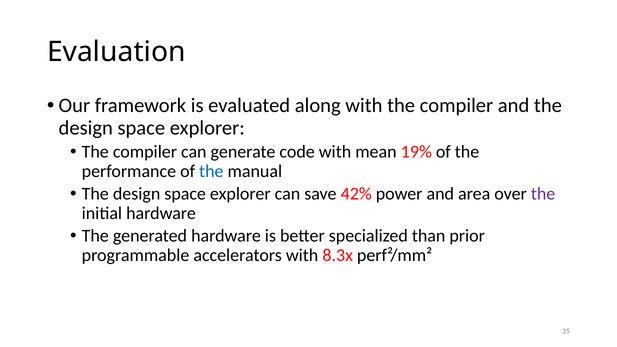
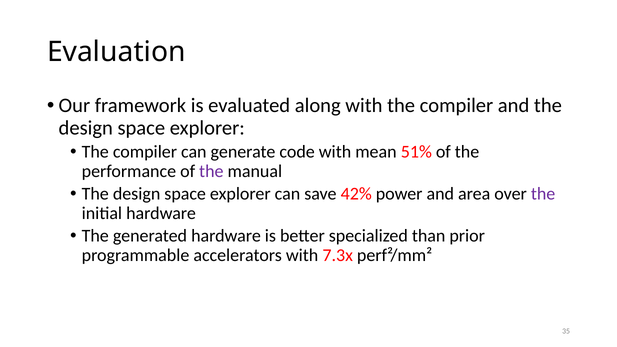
19%: 19% -> 51% (416, 152)
the colour: blue -> purple (211, 171)
8.3x: 8.3x -> 7.3x (338, 255)
